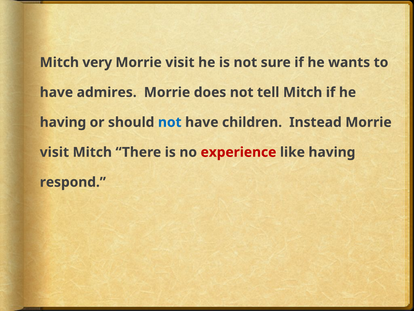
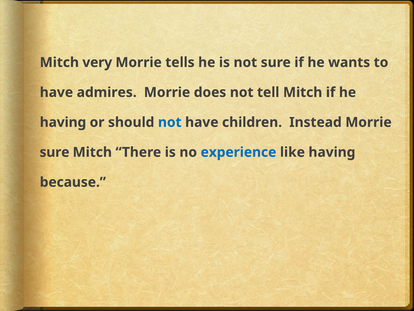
visit: visit -> tells (180, 62)
visit: visit -> sure (54, 152)
experience colour: red -> blue (238, 152)
respond: respond -> because (73, 182)
